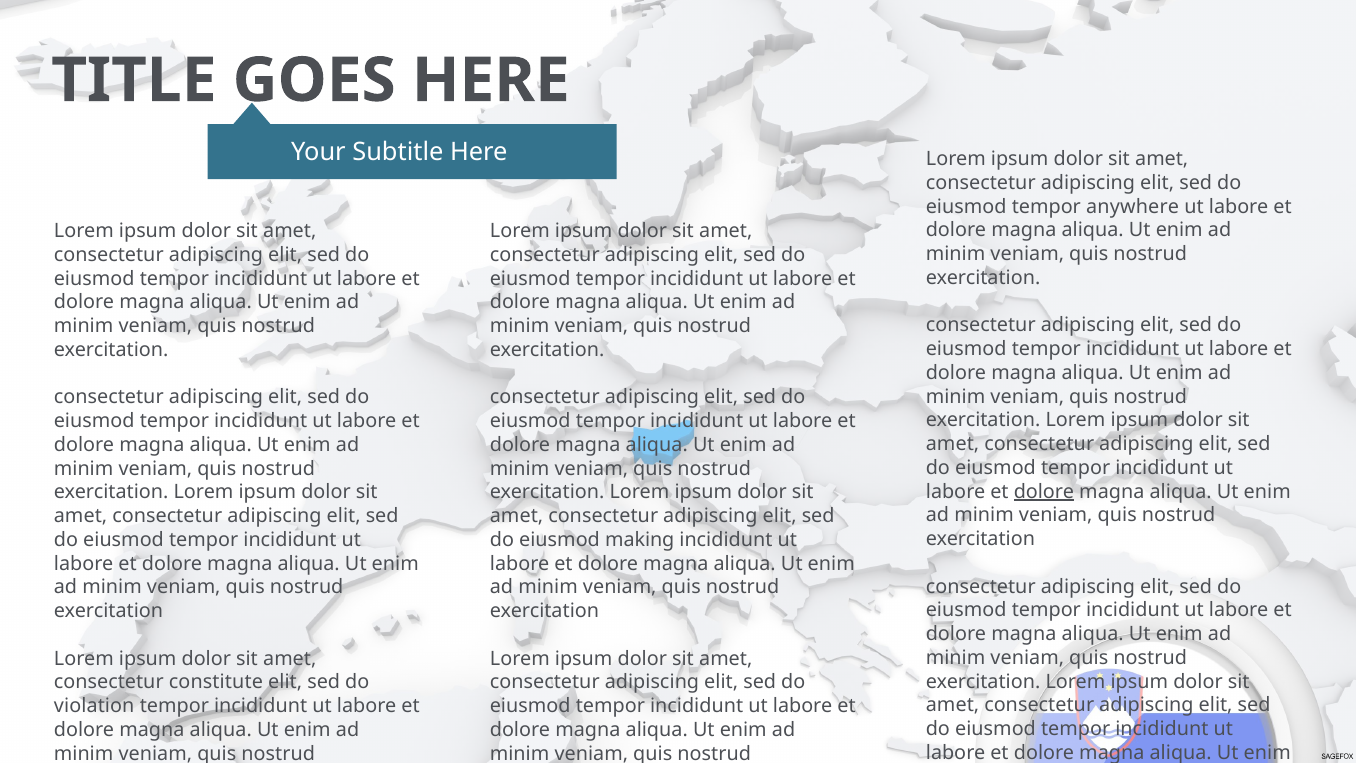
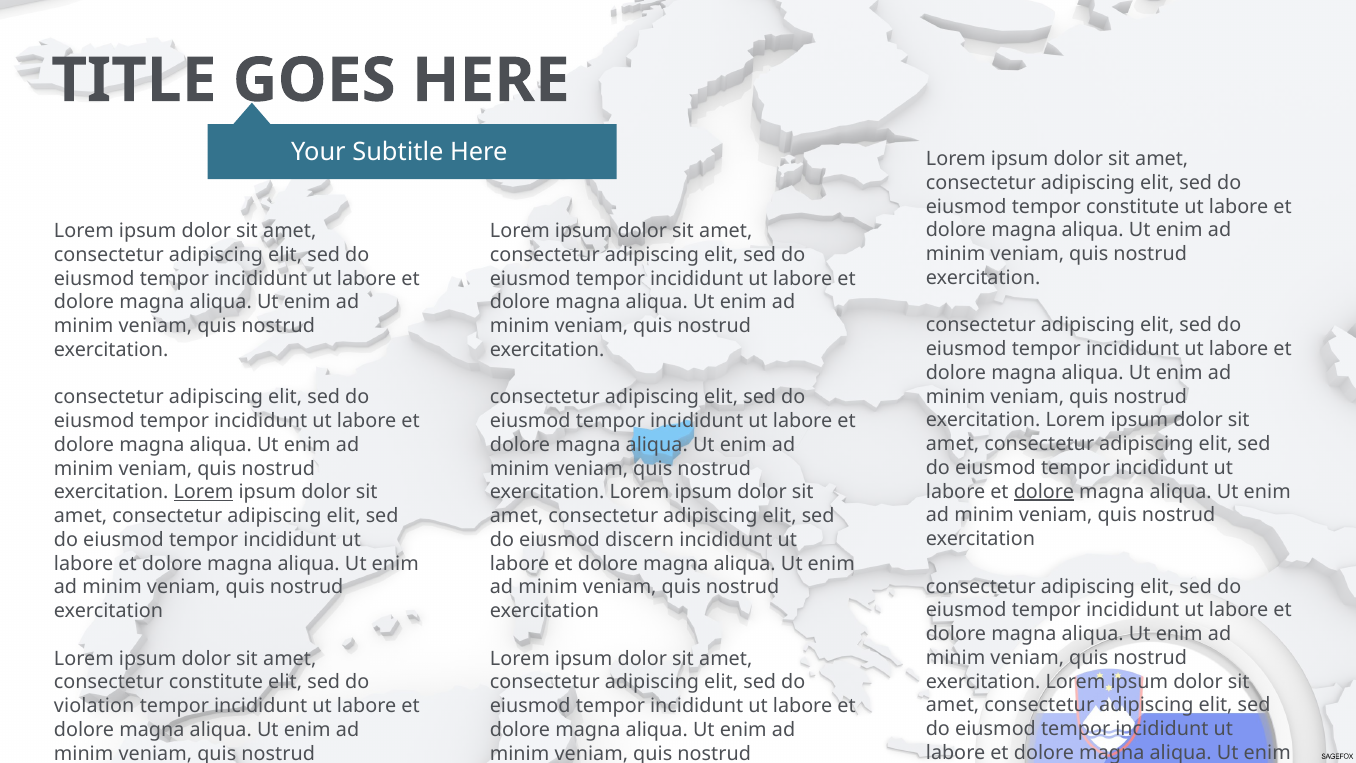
tempor anywhere: anywhere -> constitute (1133, 206)
Lorem underline: none -> present (204, 492)
making: making -> discern (640, 540)
